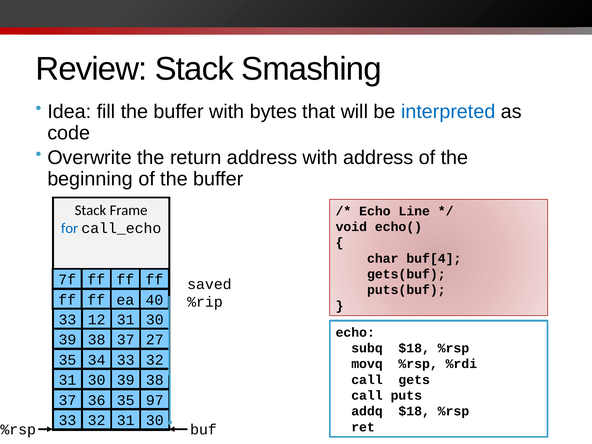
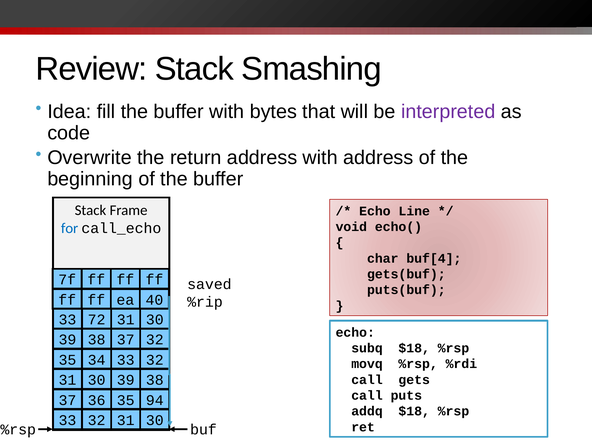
interpreted colour: blue -> purple (448, 112)
12: 12 -> 72 (97, 320)
37 27: 27 -> 32 (155, 340)
97: 97 -> 94 (155, 400)
